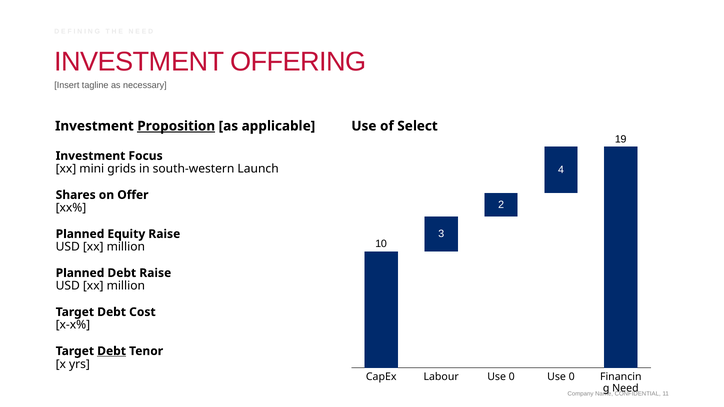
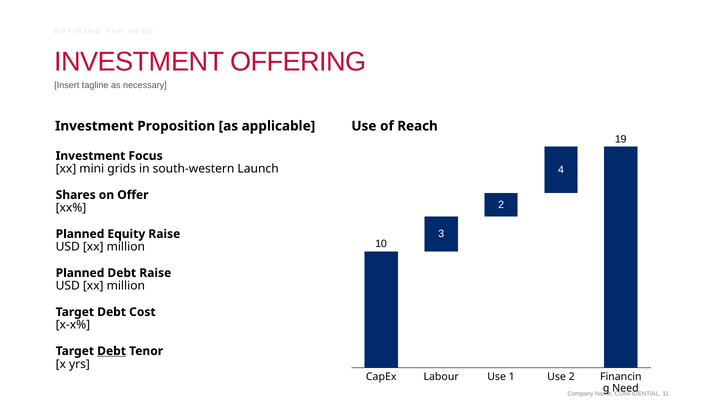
Proposition underline: present -> none (176, 126)
Select: Select -> Reach (418, 126)
Labour Use 0: 0 -> 1 (512, 377)
0: 0 -> 2 (572, 377)
